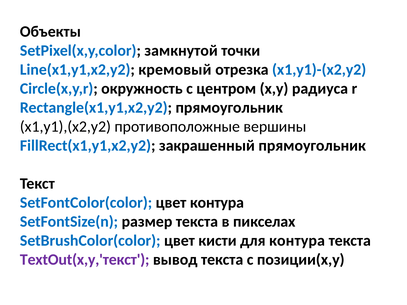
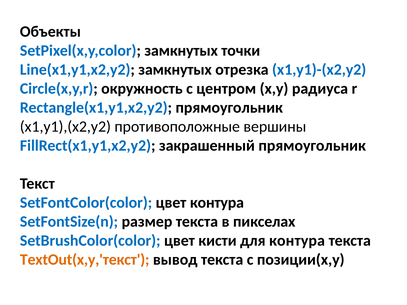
SetPixel(x,y,color замкнутой: замкнутой -> замкнутых (181, 51)
Line(x1,y1,x2,y2 кремовый: кремовый -> замкнутых (175, 70)
TextOut(x,y,'текст colour: purple -> orange (85, 260)
